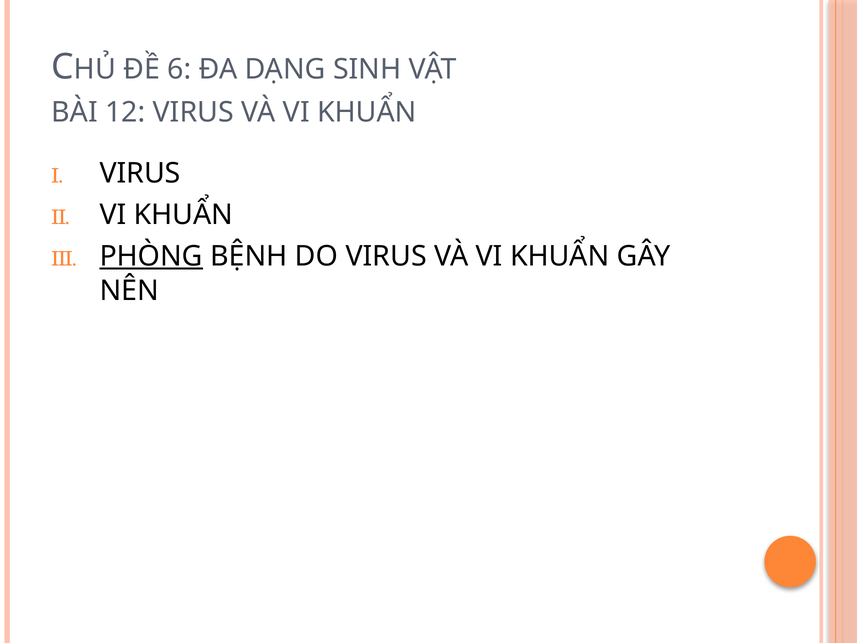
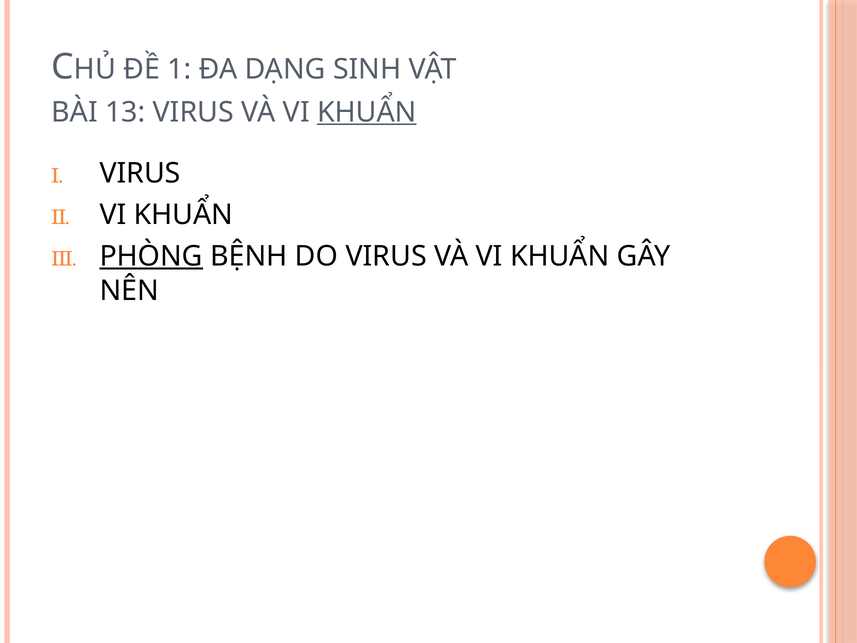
6: 6 -> 1 (179, 69)
12: 12 -> 13 (125, 112)
KHUẨN underline: none -> present (367, 112)
